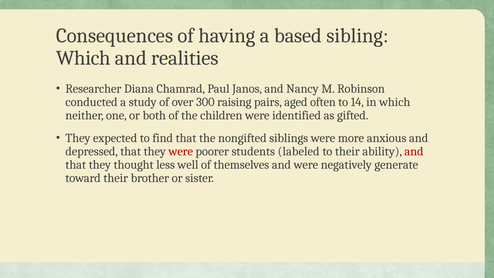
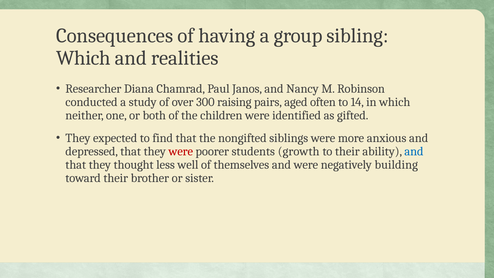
based: based -> group (298, 36)
labeled: labeled -> growth (299, 151)
and colour: red -> blue (414, 151)
generate: generate -> building (396, 165)
